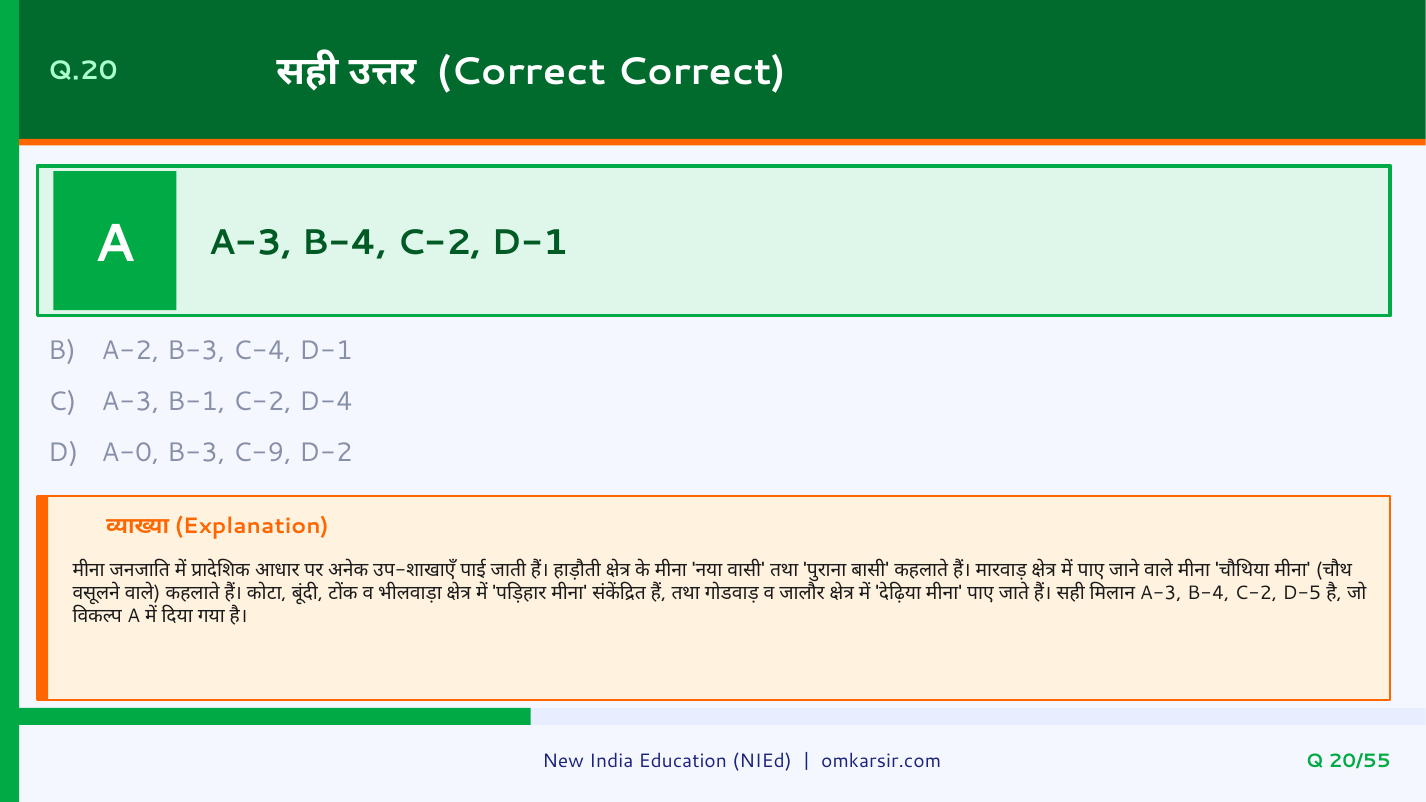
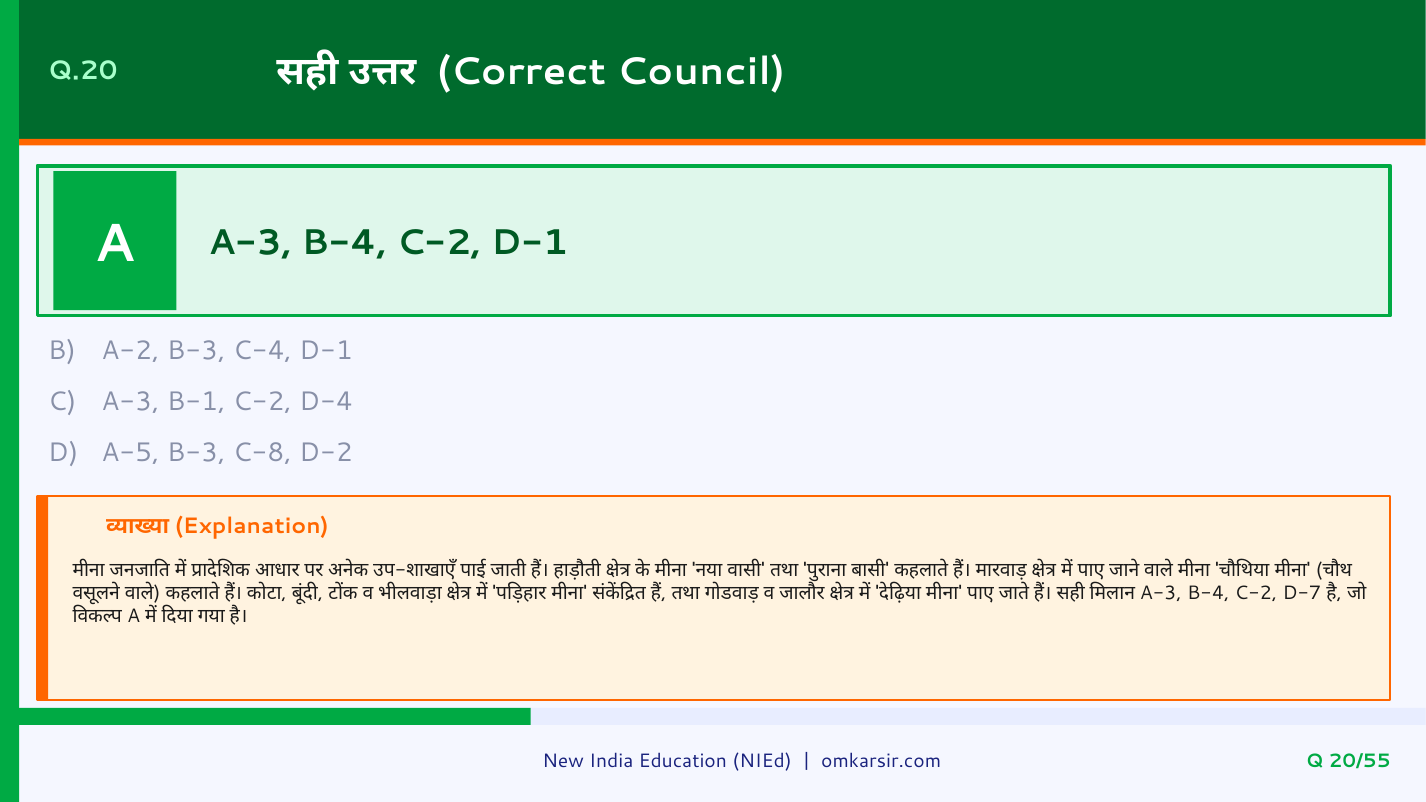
Correct Correct: Correct -> Council (701, 72)
A-0: A-0 -> A-5 (131, 453)
C-9: C-9 -> C-8 (262, 453)
D-5: D-5 -> D-7 (1302, 593)
